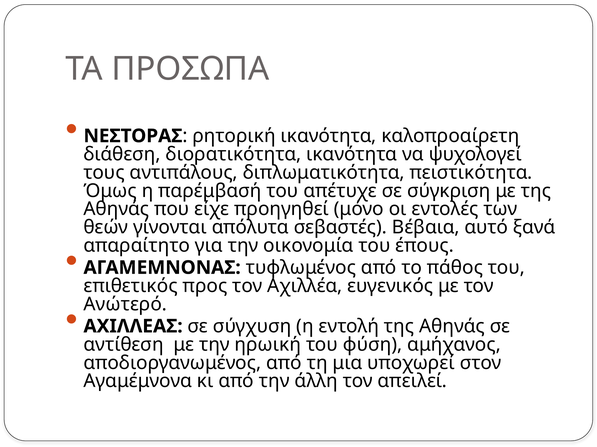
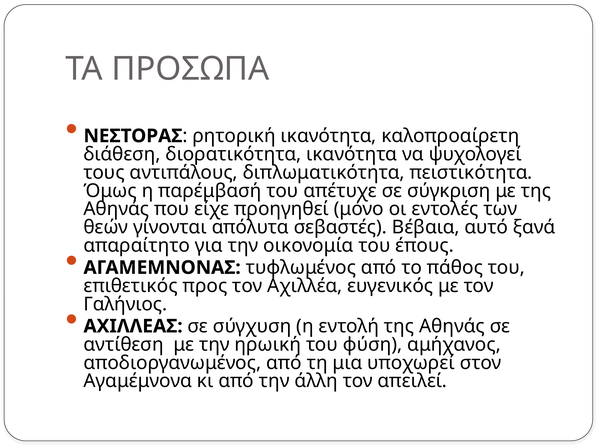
Ανώτερό: Ανώτερό -> Γαλήνιος (125, 305)
